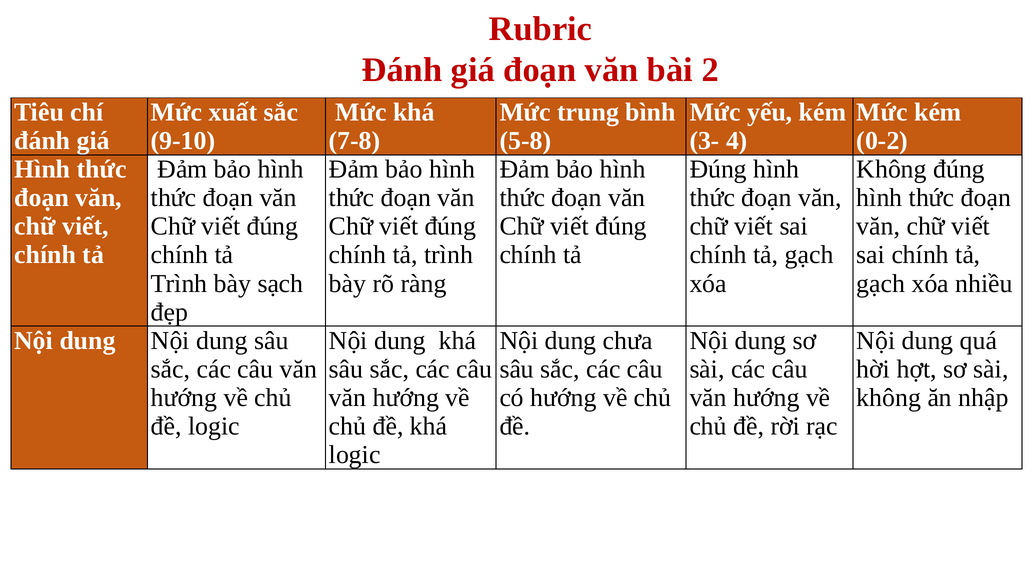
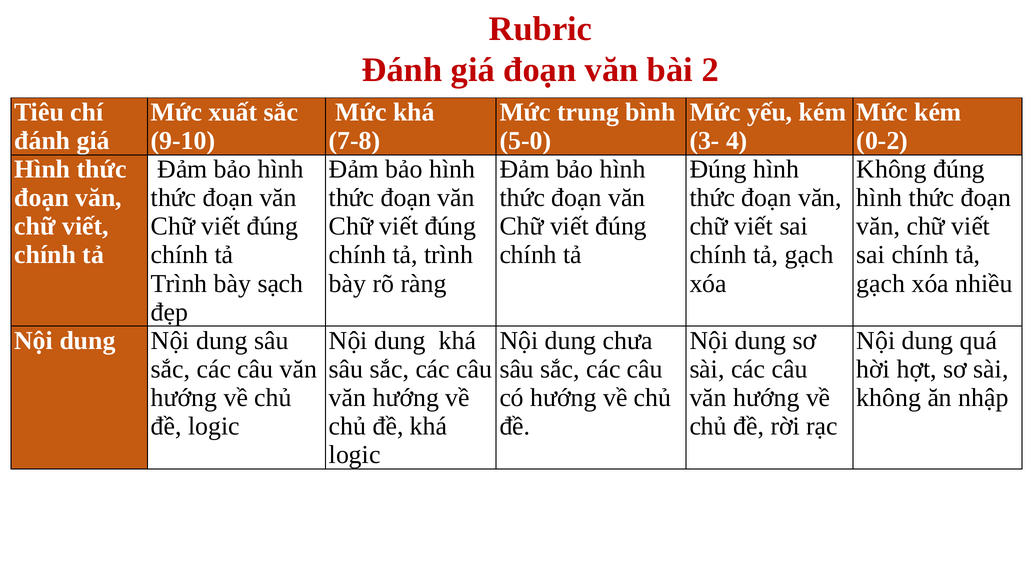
5-8: 5-8 -> 5-0 (525, 141)
